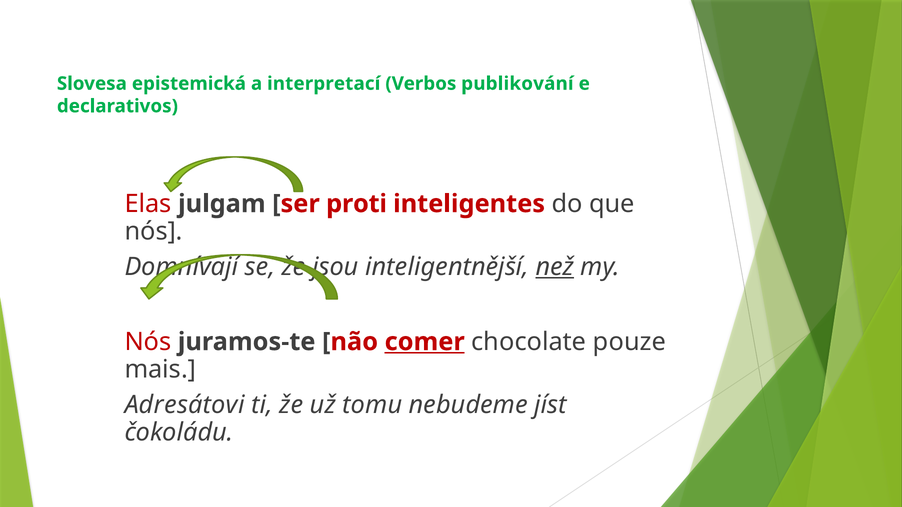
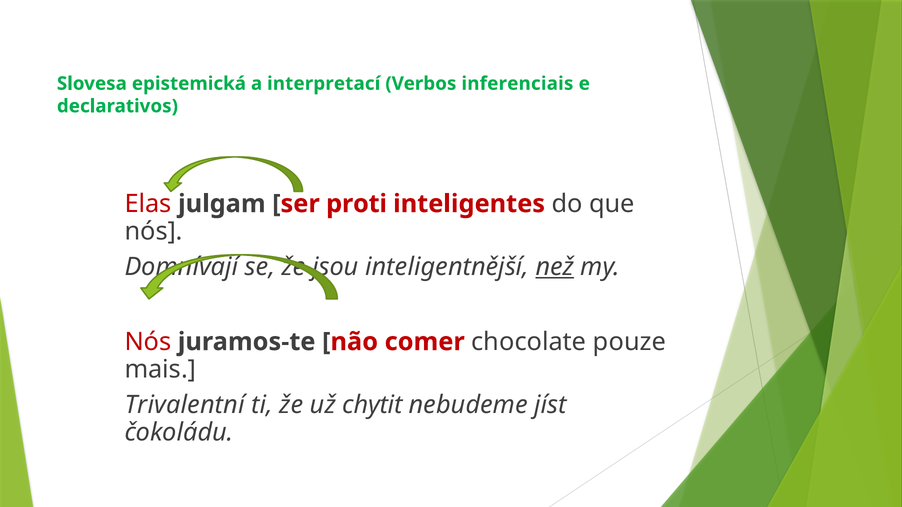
publikování: publikování -> inferenciais (517, 84)
comer underline: present -> none (425, 342)
Adresátovi: Adresátovi -> Trivalentní (185, 405)
tomu: tomu -> chytit (372, 405)
